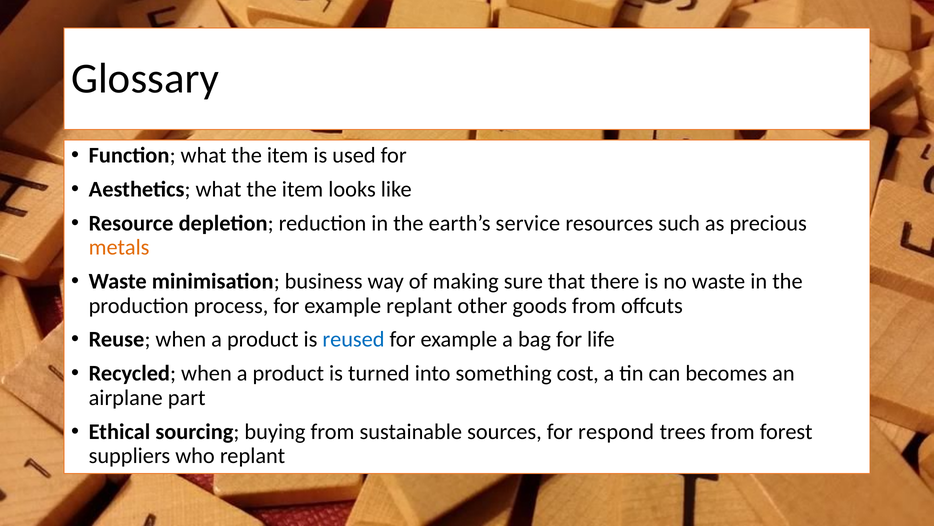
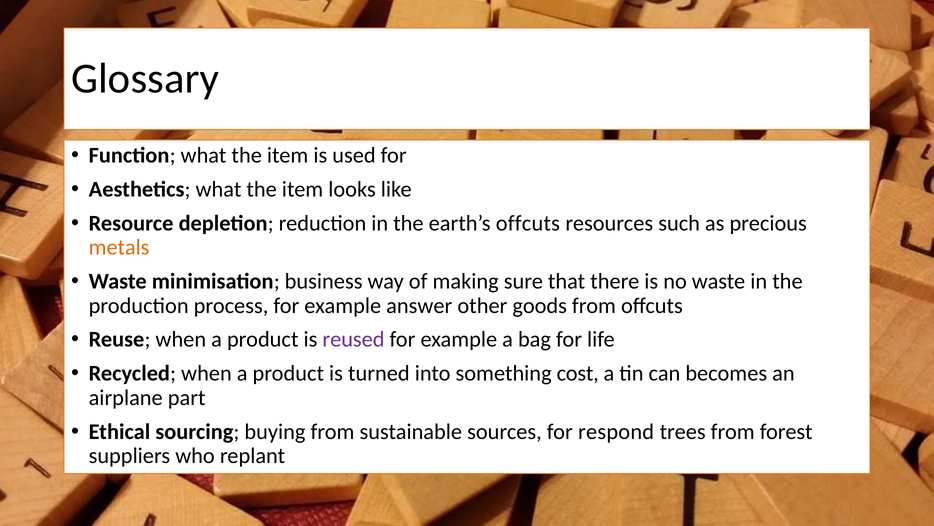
earth’s service: service -> offcuts (528, 223)
example replant: replant -> answer (419, 305)
reused colour: blue -> purple (353, 339)
